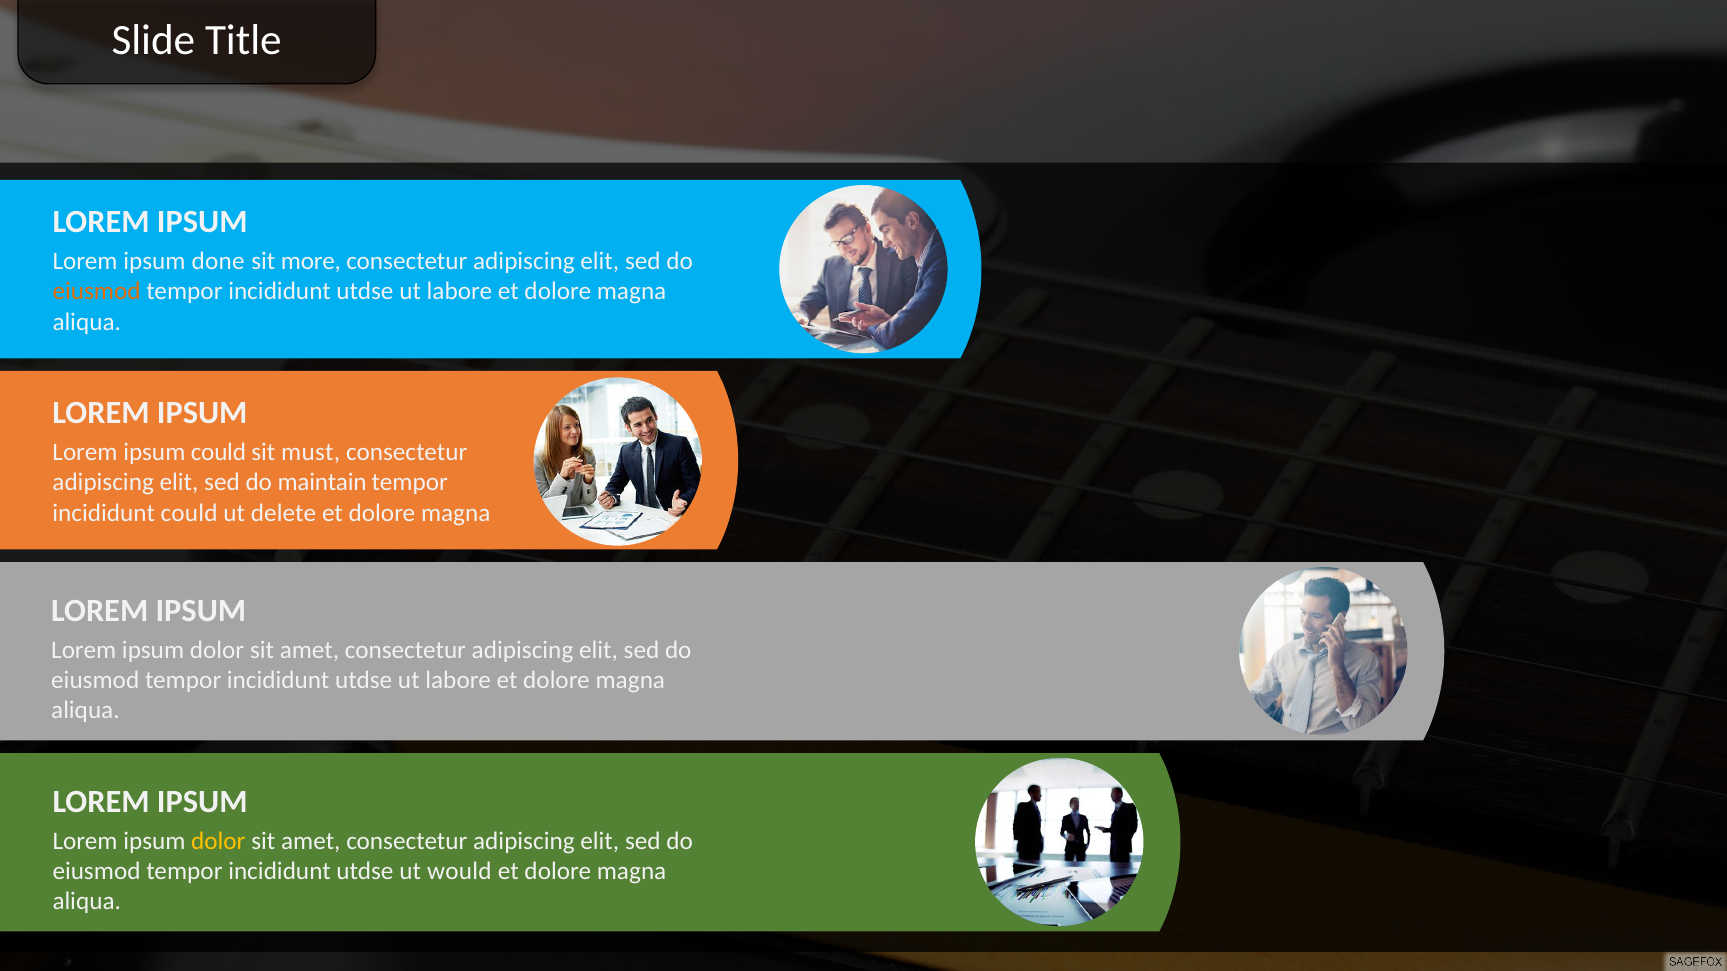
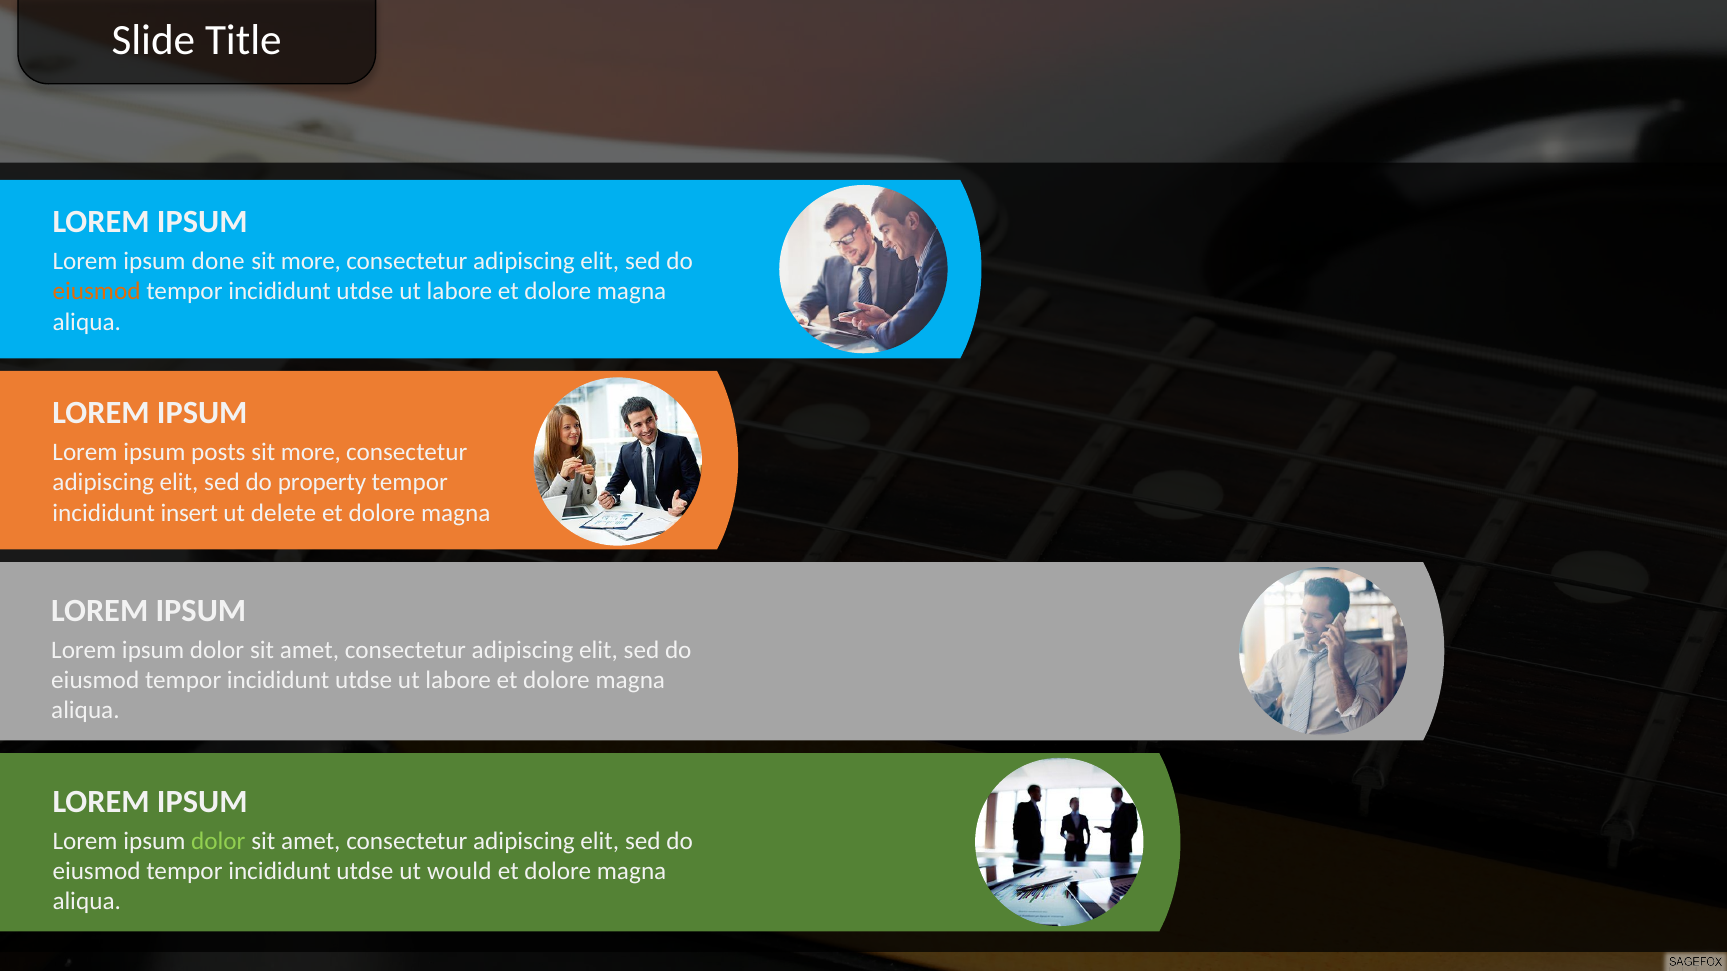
ipsum could: could -> posts (218, 453)
must: must -> more (311, 453)
maintain: maintain -> property (322, 483)
incididunt could: could -> insert (189, 513)
dolor colour: yellow -> light green (218, 841)
